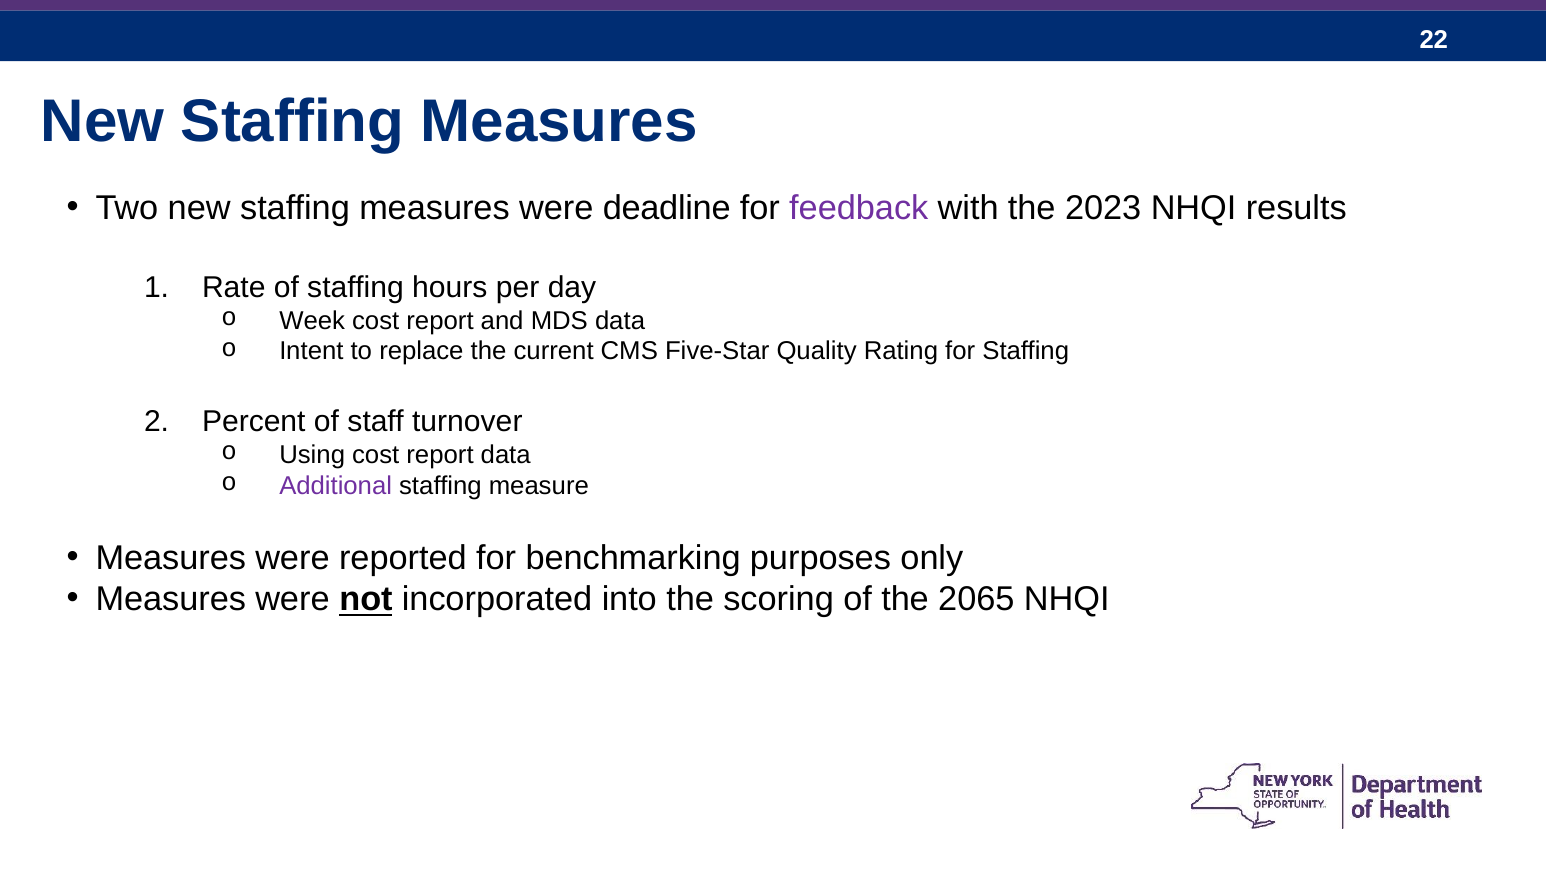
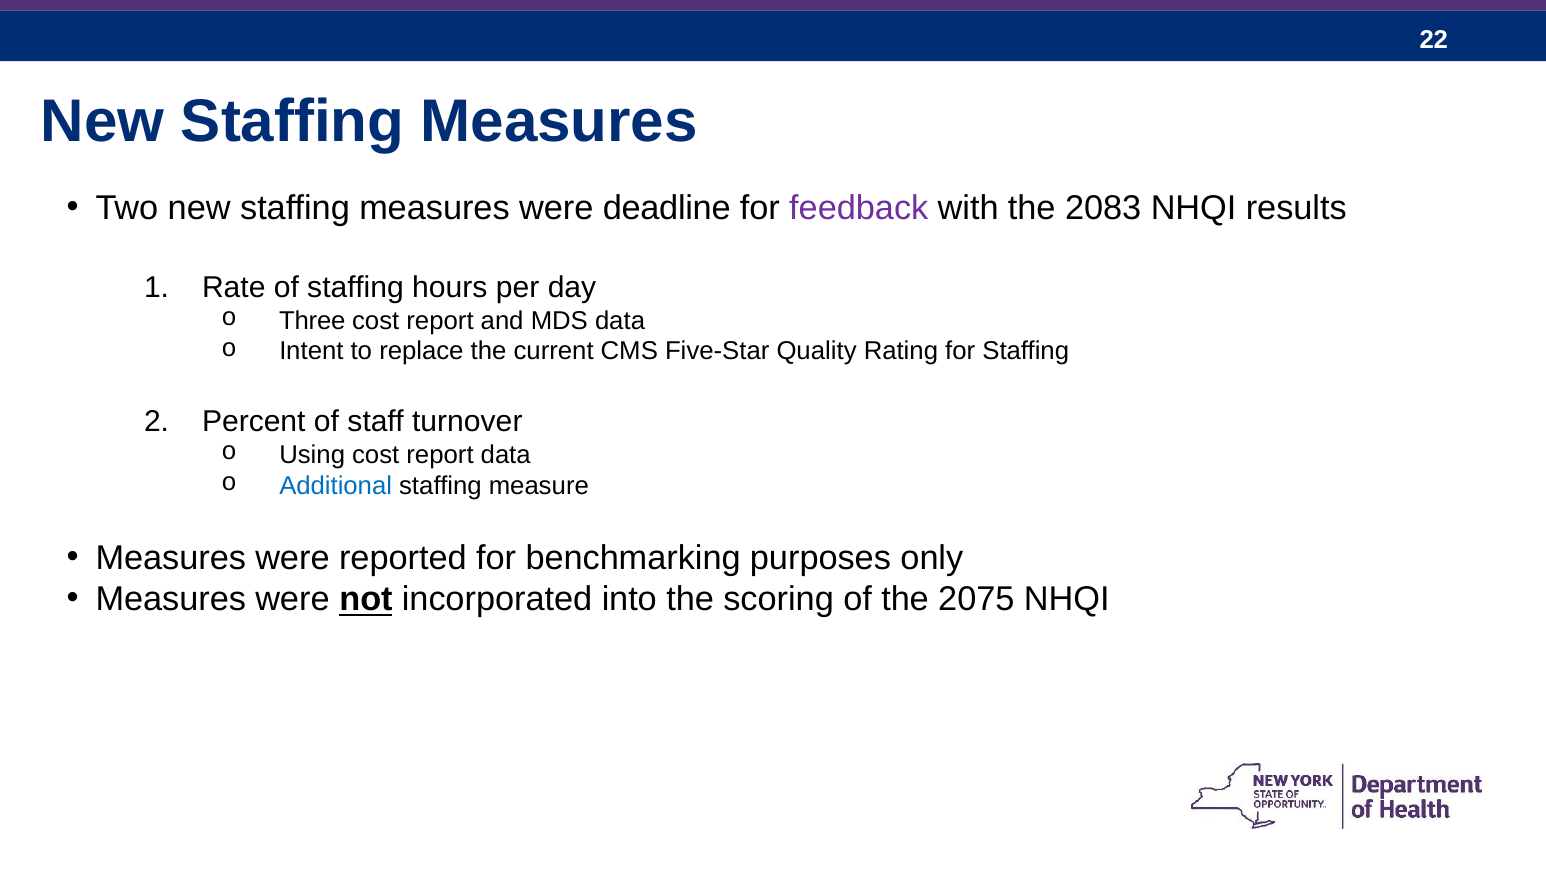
2023: 2023 -> 2083 (1103, 208)
Week: Week -> Three (312, 320)
Additional colour: purple -> blue (336, 485)
2065: 2065 -> 2075 (976, 599)
